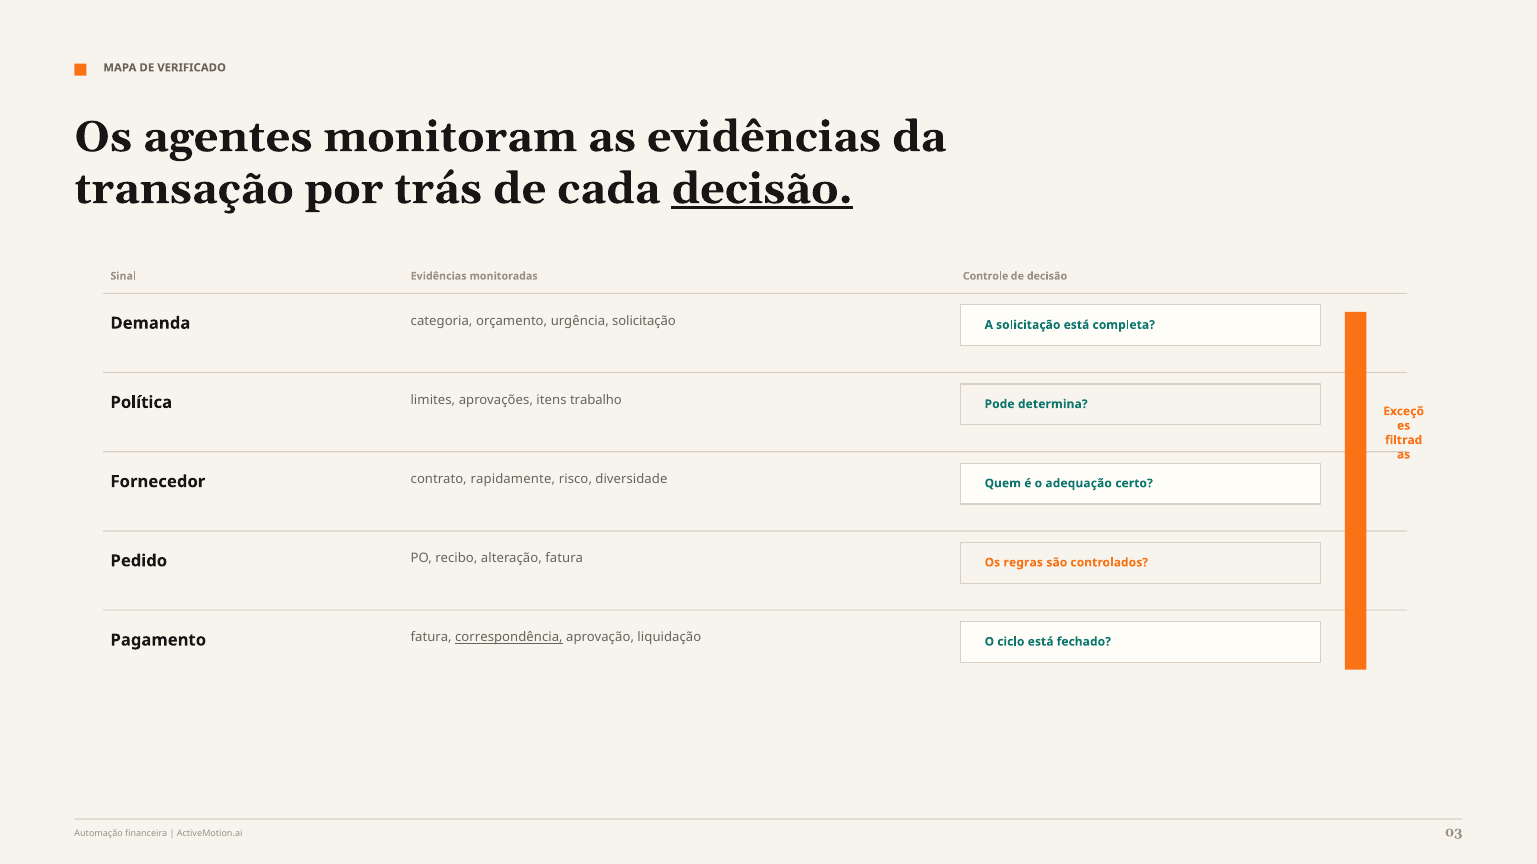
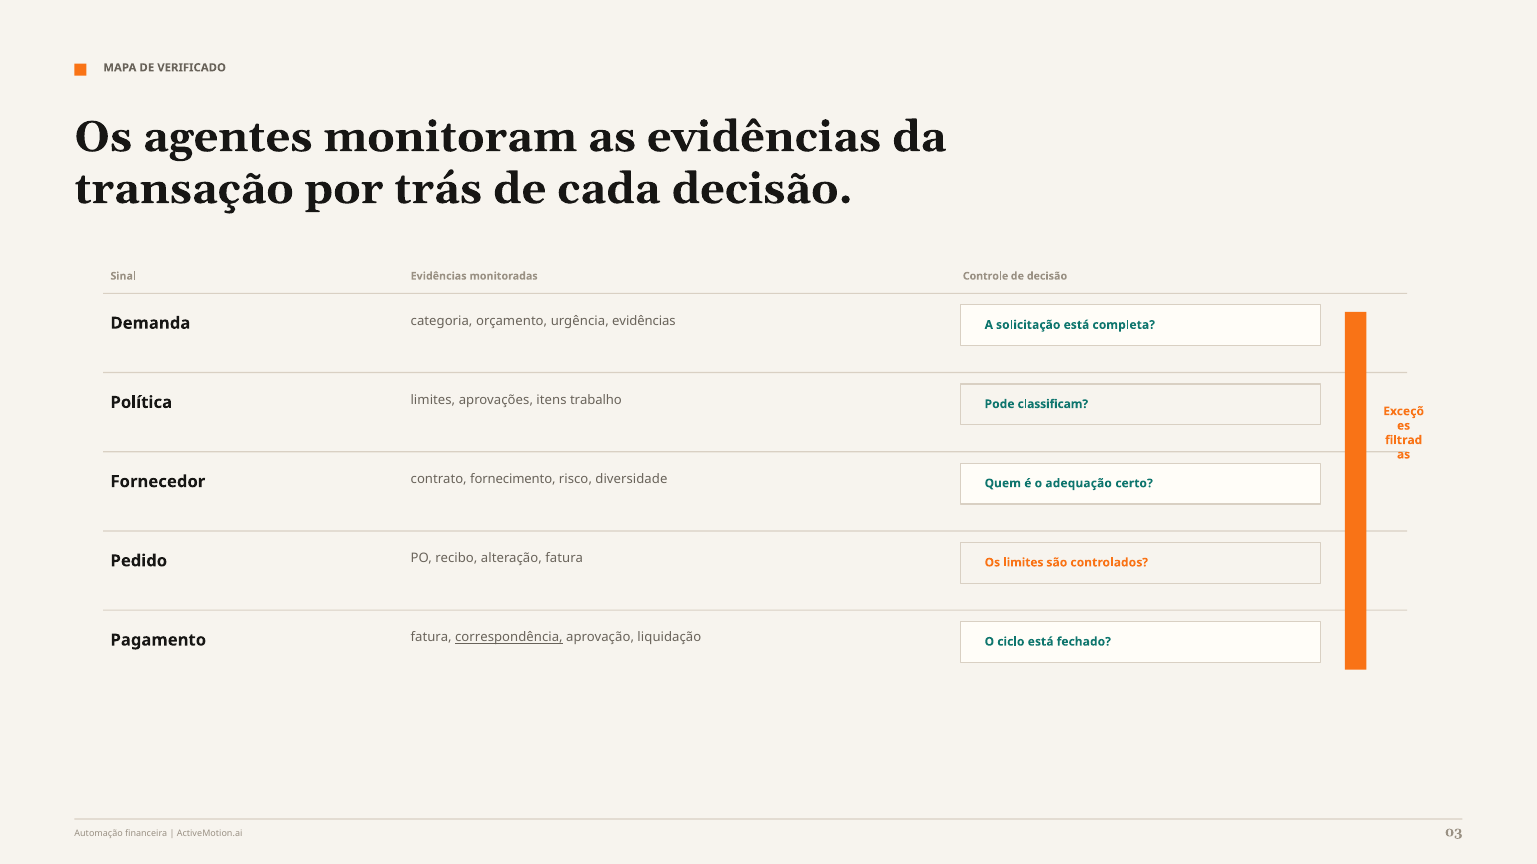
decisão underline: present -> none (762, 189)
urgência solicitação: solicitação -> evidências (644, 321)
determina: determina -> classificam (1053, 404)
rapidamente: rapidamente -> fornecimento (513, 480)
Os regras: regras -> limites (1023, 563)
